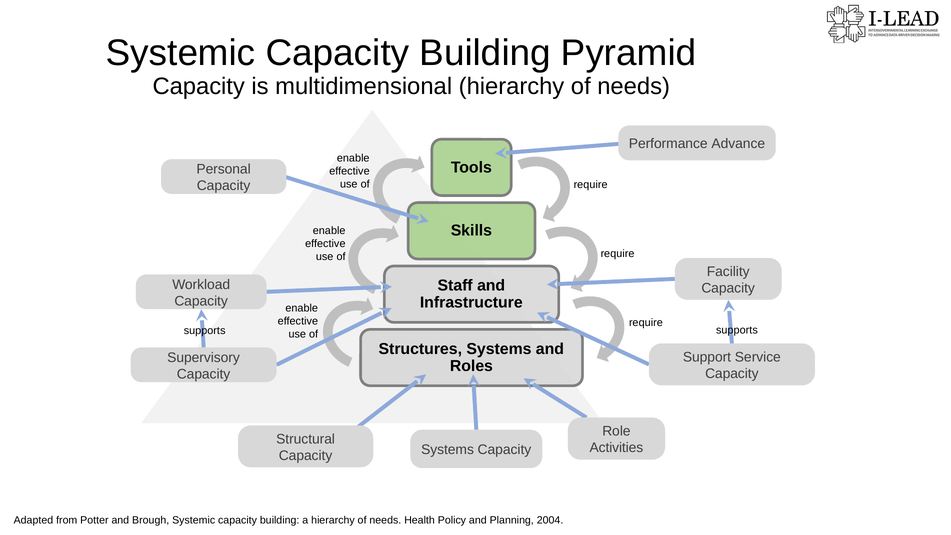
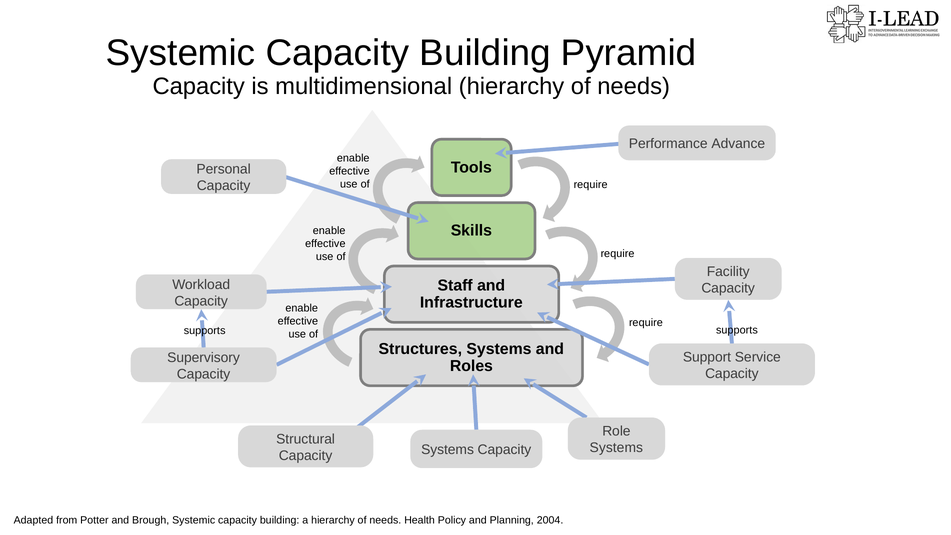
Activities: Activities -> Systems (616, 448)
